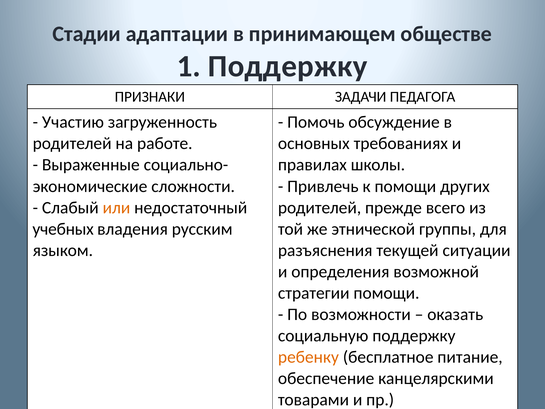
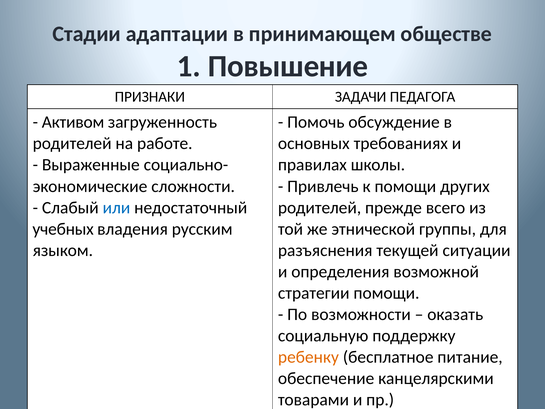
1 Поддержку: Поддержку -> Повышение (288, 66)
Участию: Участию -> Активом (73, 122)
или colour: orange -> blue (116, 208)
